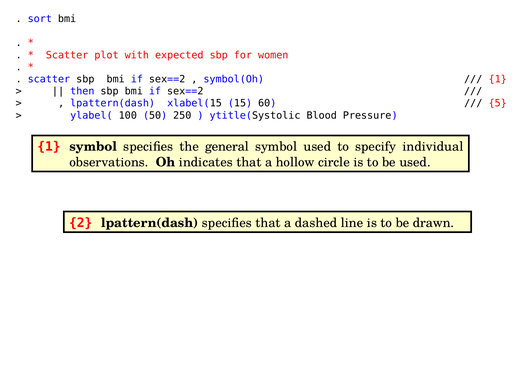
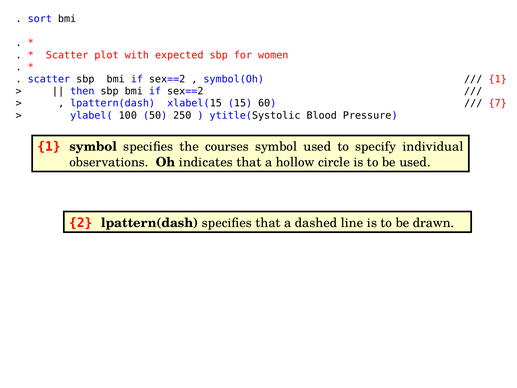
5: 5 -> 7 (498, 103)
general: general -> courses (227, 147)
